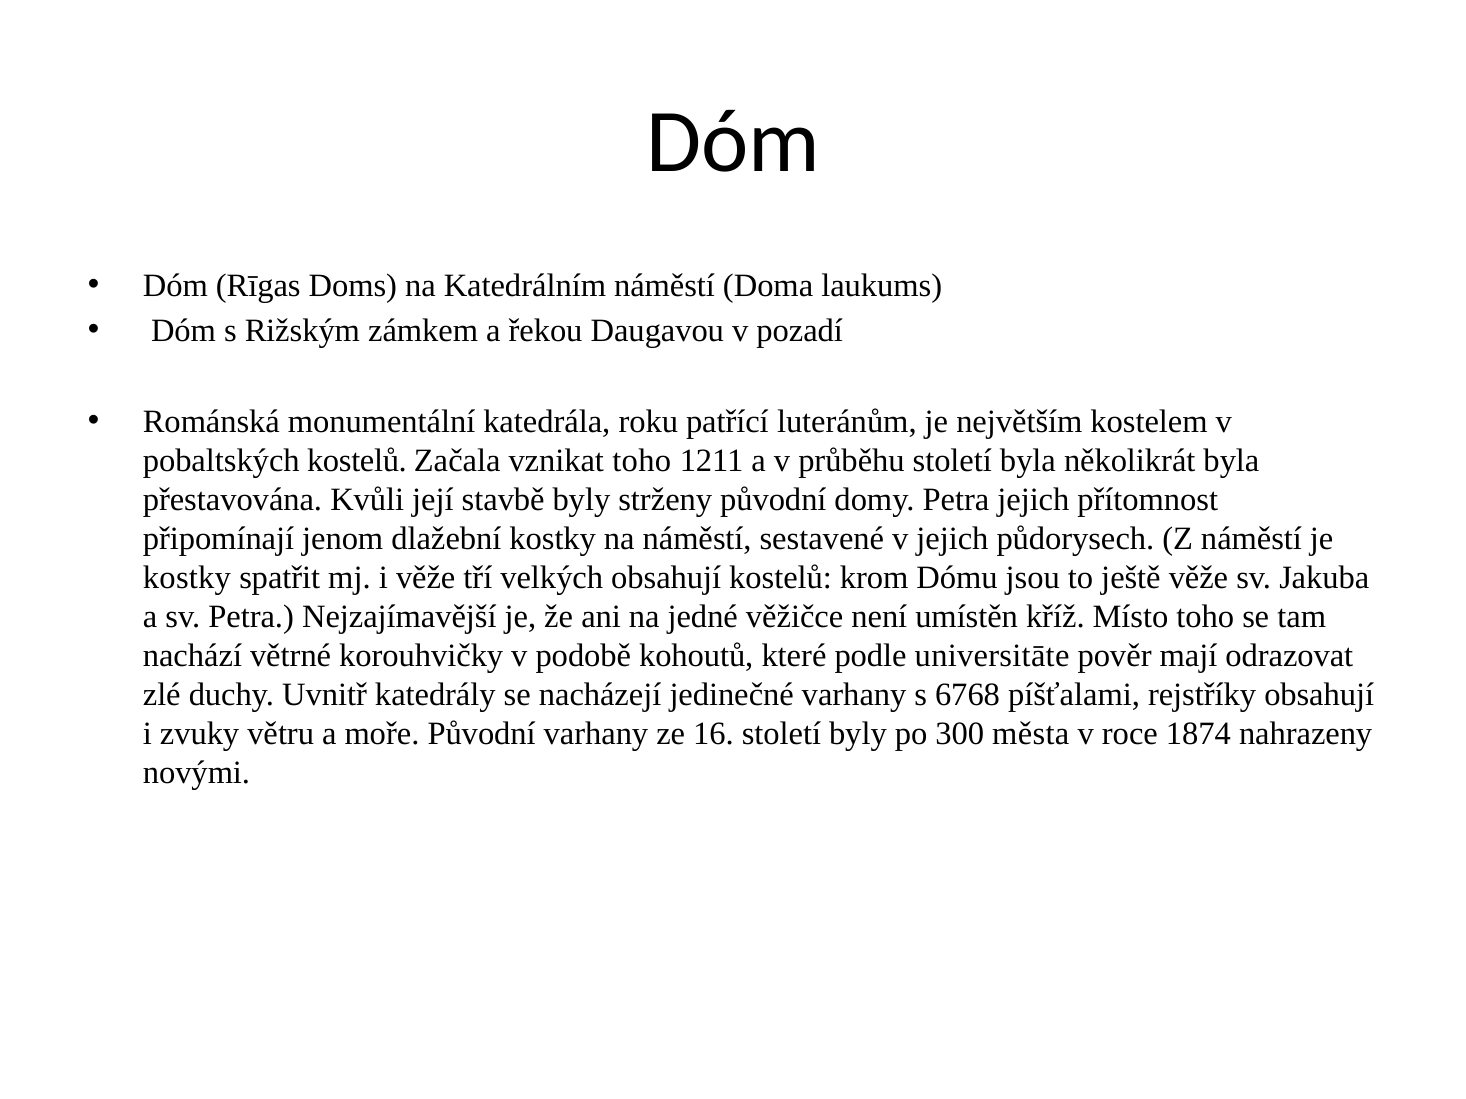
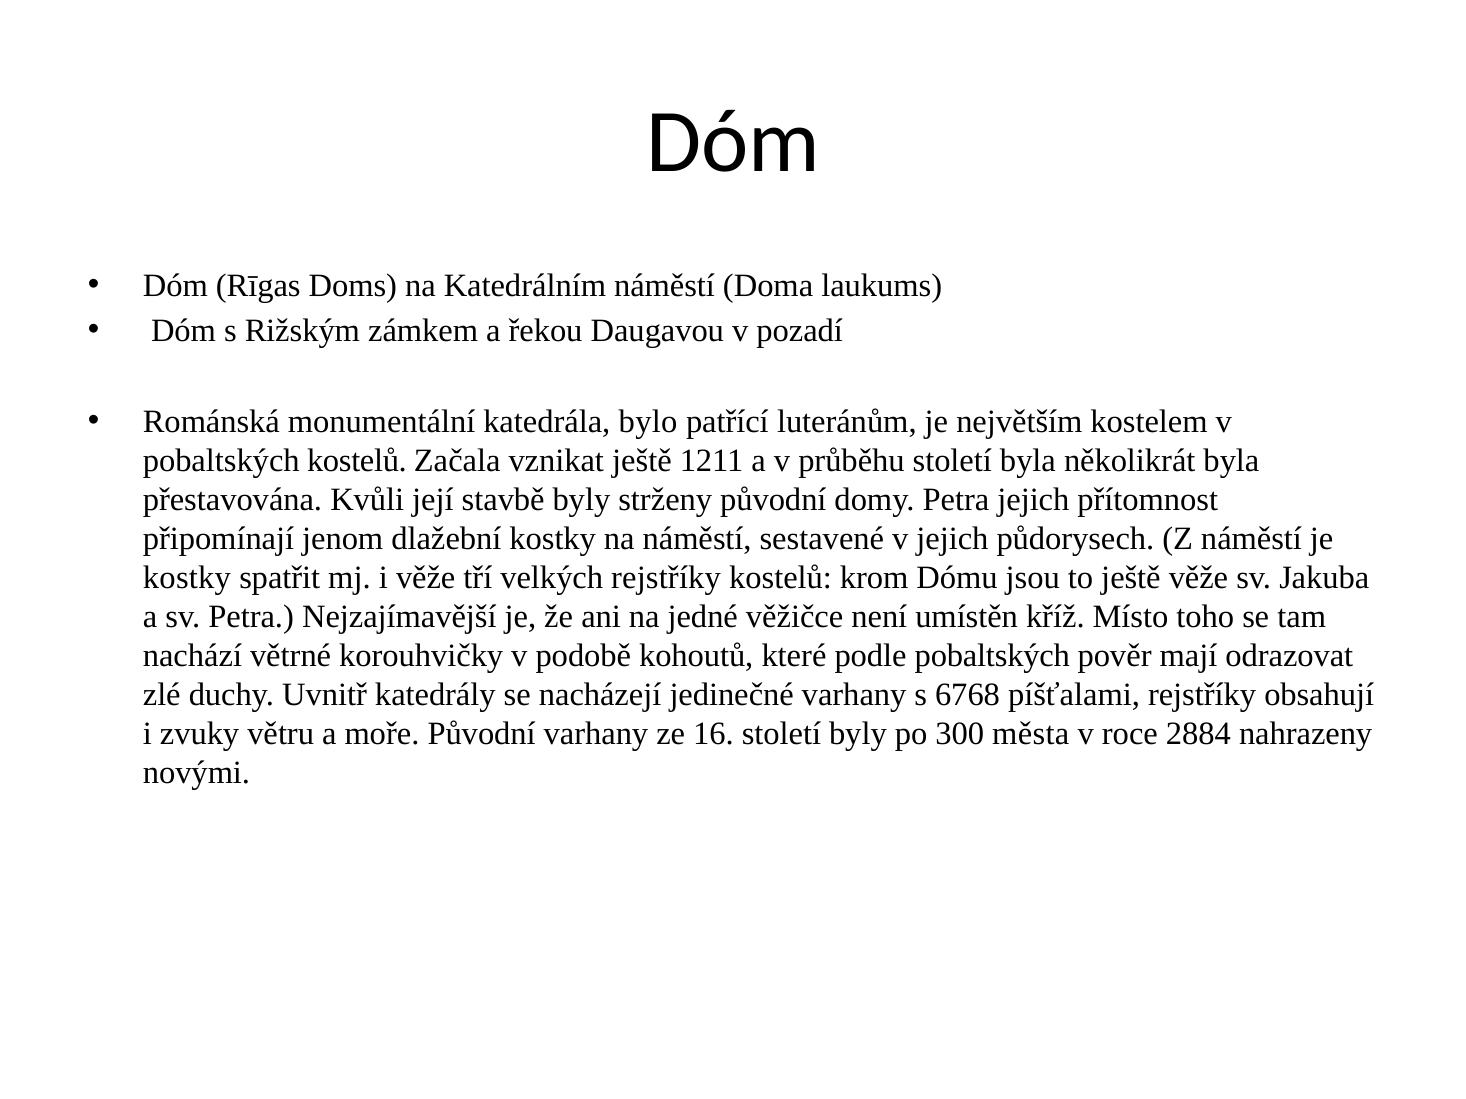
roku: roku -> bylo (648, 422)
vznikat toho: toho -> ještě (642, 461)
velkých obsahují: obsahují -> rejstříky (666, 578)
podle universitāte: universitāte -> pobaltských (992, 656)
1874: 1874 -> 2884 (1198, 734)
